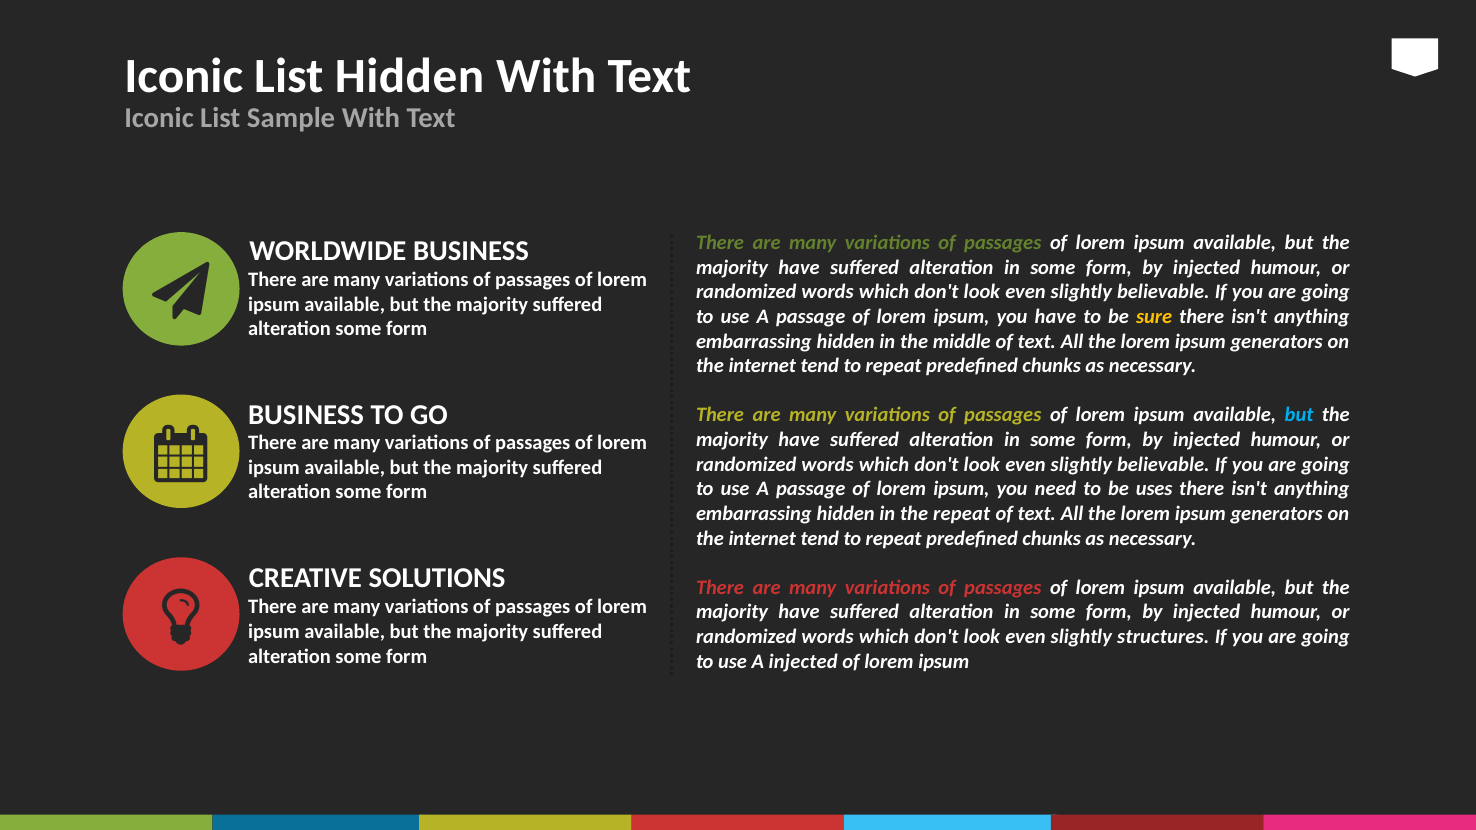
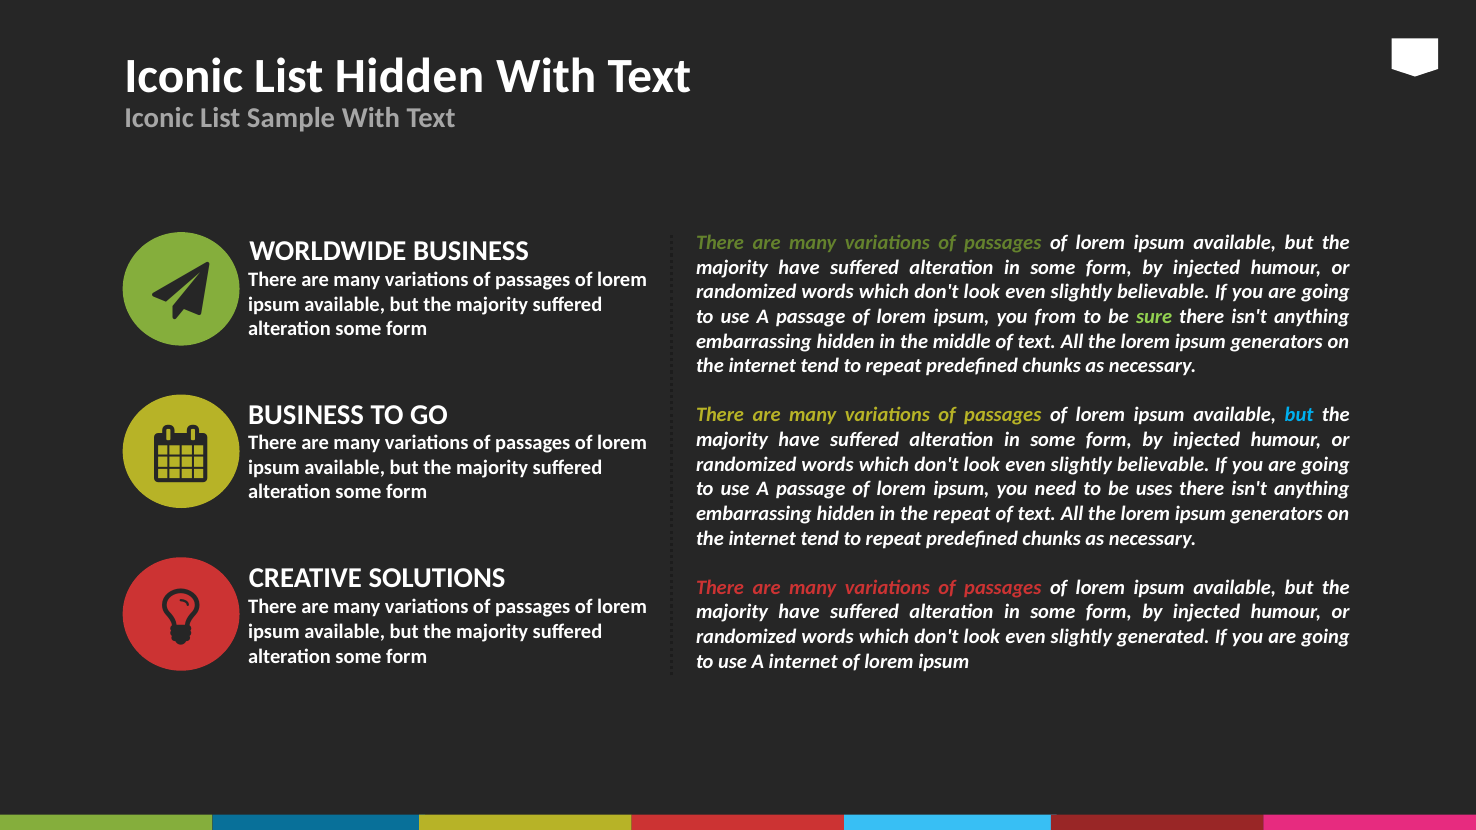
you have: have -> from (1055, 317)
sure colour: yellow -> light green (1154, 317)
structures: structures -> generated (1163, 637)
A injected: injected -> internet (803, 662)
